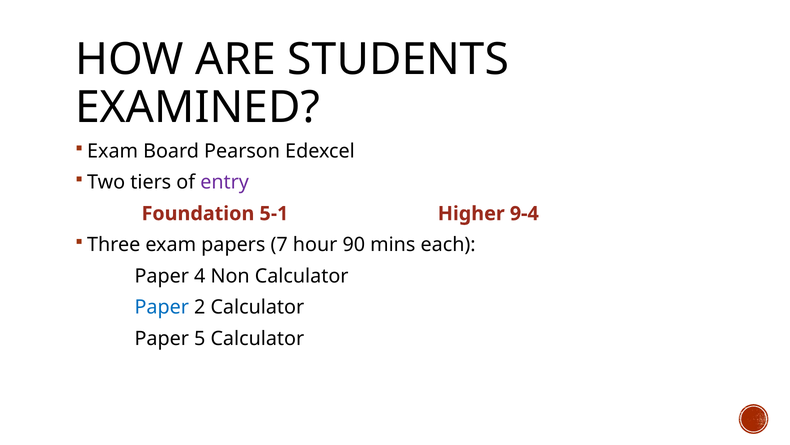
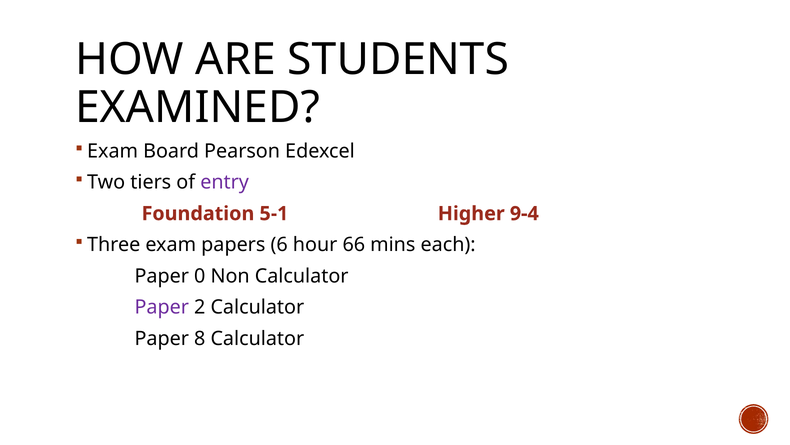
7: 7 -> 6 (279, 245)
90: 90 -> 66 (354, 245)
4: 4 -> 0 (200, 276)
Paper colour: blue -> purple (162, 307)
5: 5 -> 8 (200, 338)
